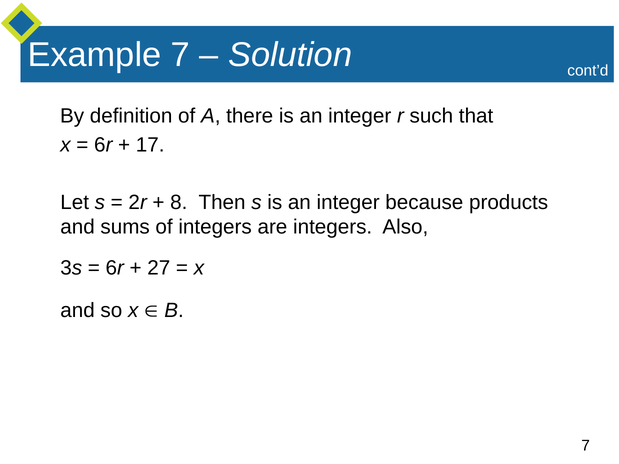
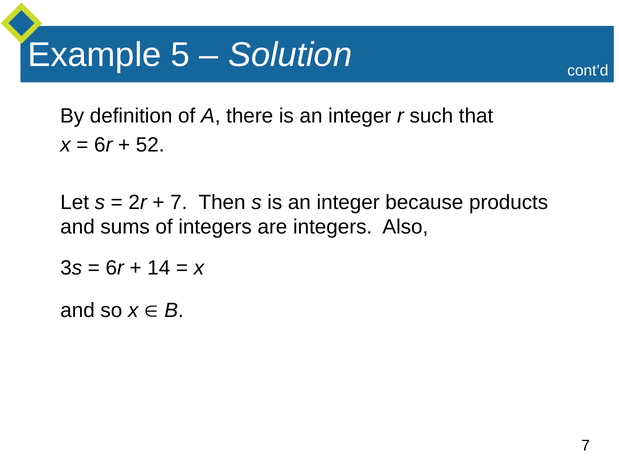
Example 7: 7 -> 5 (180, 55)
17: 17 -> 52 (150, 145)
8: 8 -> 7 (179, 203)
27: 27 -> 14 (159, 268)
